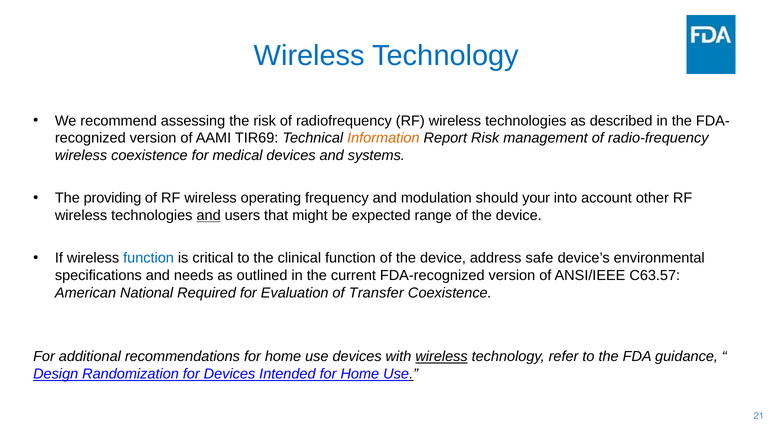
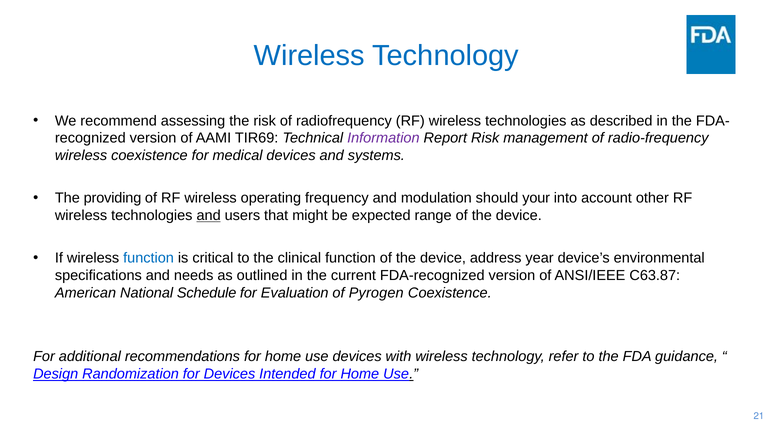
Information colour: orange -> purple (383, 138)
safe: safe -> year (540, 258)
C63.57: C63.57 -> C63.87 (655, 275)
Required: Required -> Schedule (207, 293)
Transfer: Transfer -> Pyrogen (376, 293)
wireless underline: present -> none (442, 356)
